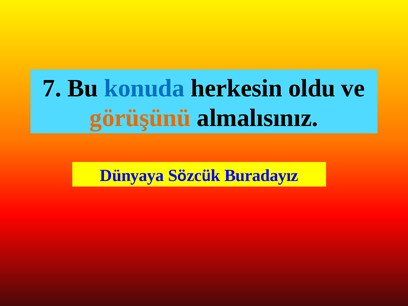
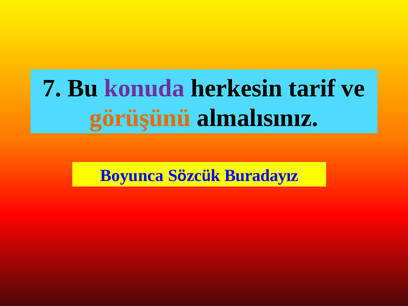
konuda colour: blue -> purple (144, 88)
oldu: oldu -> tarif (312, 88)
Dünyaya: Dünyaya -> Boyunca (132, 175)
